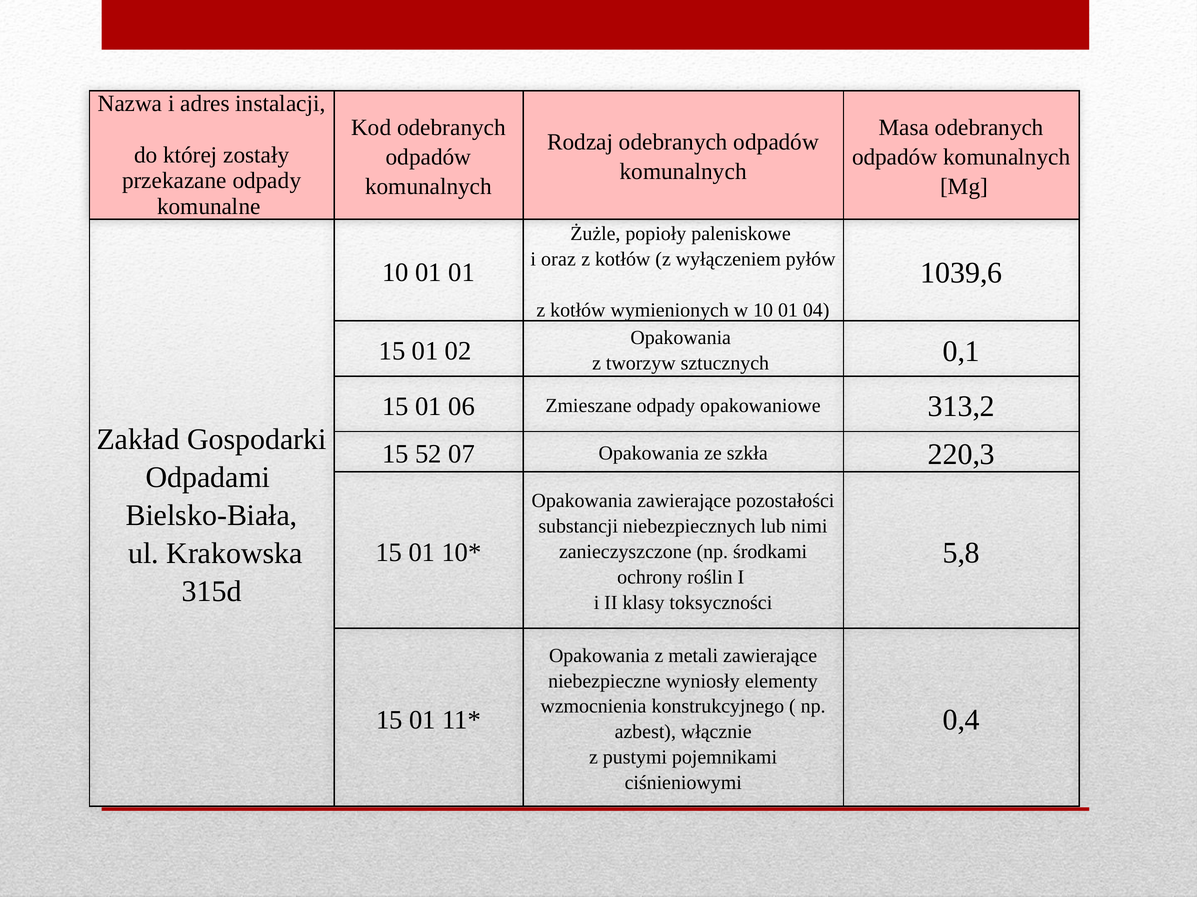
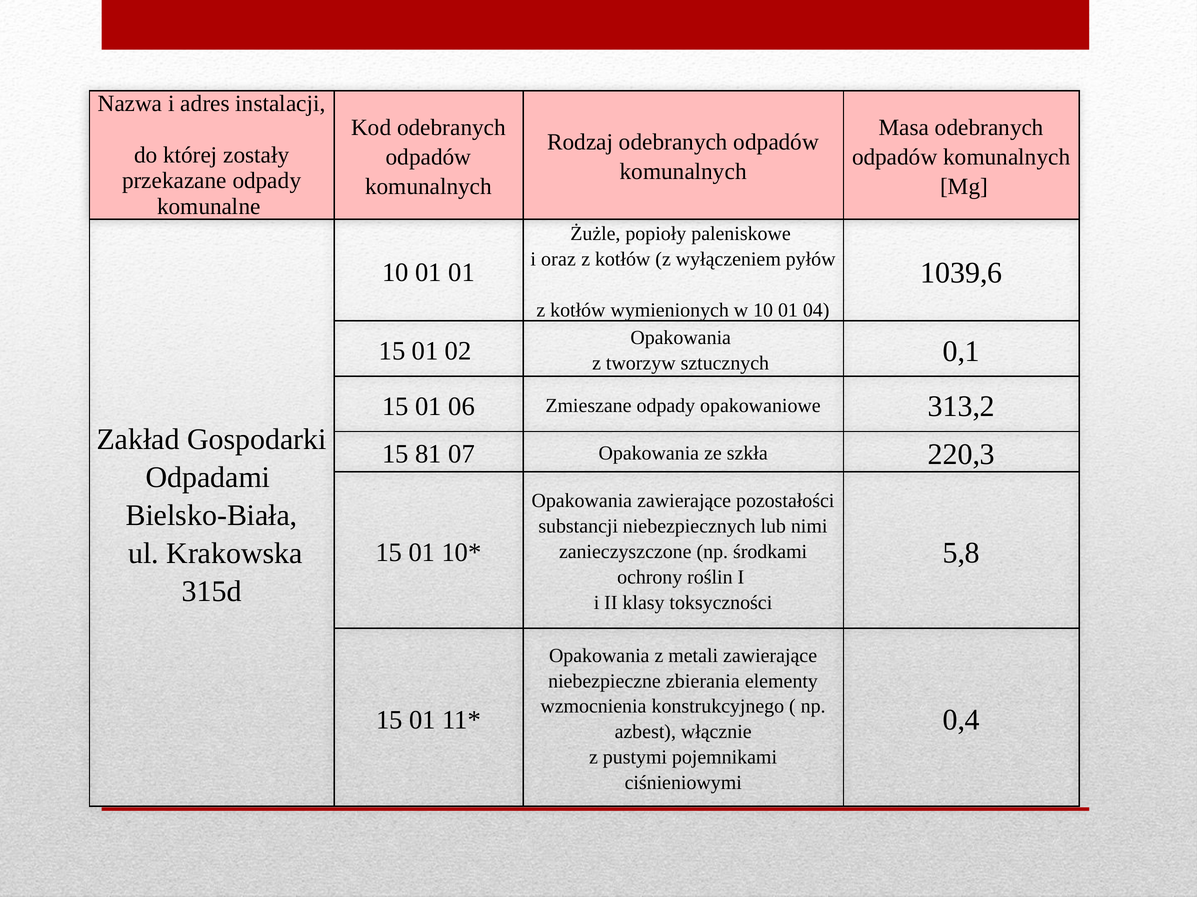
52: 52 -> 81 (429, 454)
wyniosły: wyniosły -> zbierania (703, 682)
